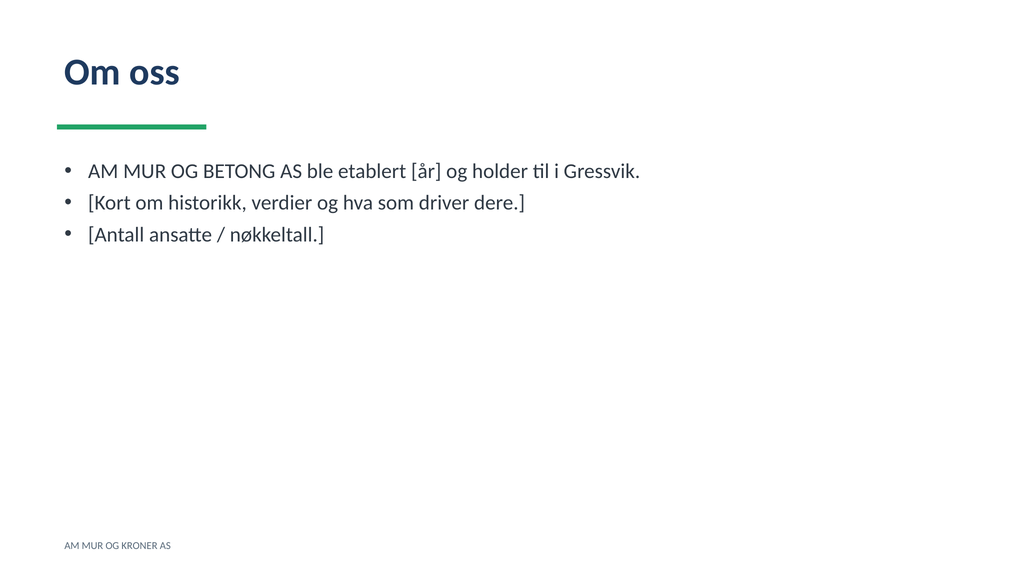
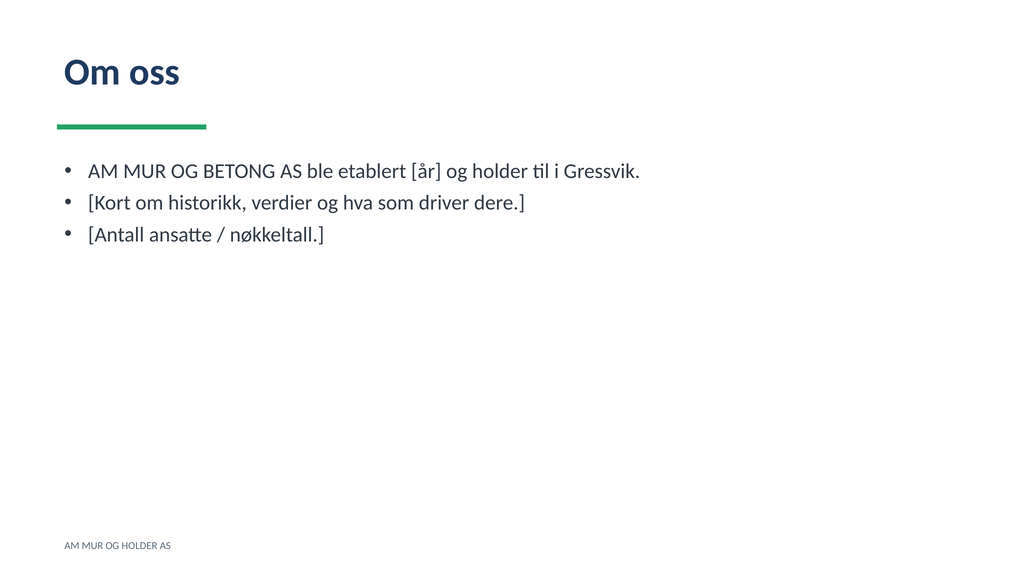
MUR OG KRONER: KRONER -> HOLDER (139, 546)
